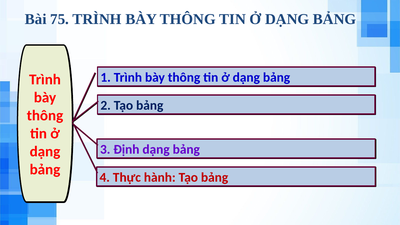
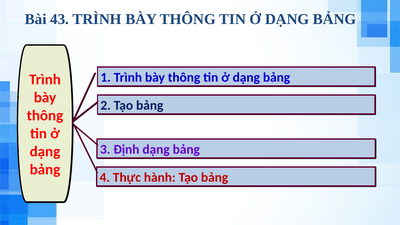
75: 75 -> 43 (60, 19)
